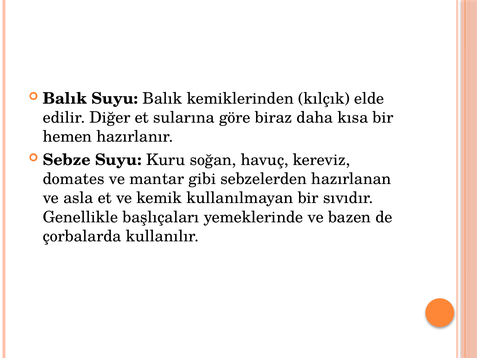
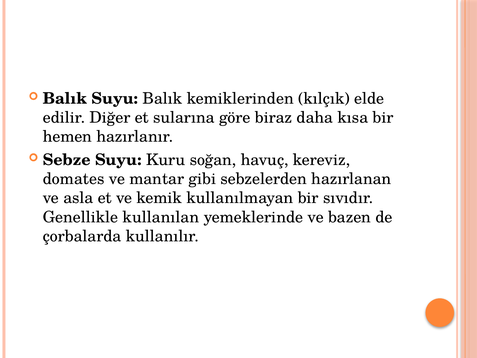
başlıçaları: başlıçaları -> kullanılan (161, 217)
